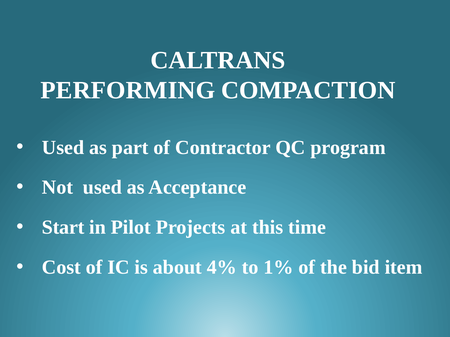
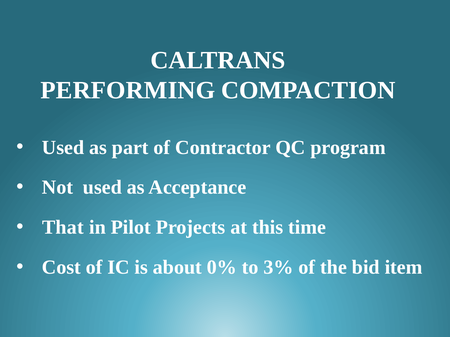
Start: Start -> That (63, 228)
4%: 4% -> 0% (222, 268)
1%: 1% -> 3% (279, 268)
